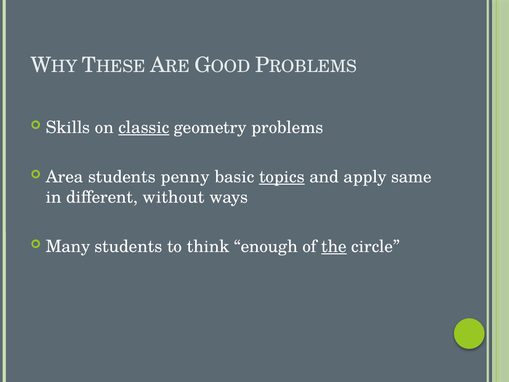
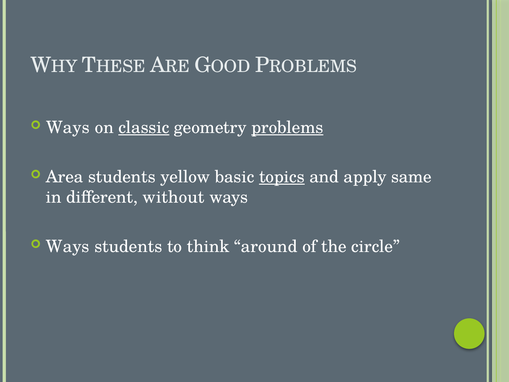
Skills: Skills -> Ways (68, 128)
problems underline: none -> present (287, 128)
penny: penny -> yellow (185, 177)
Many: Many -> Ways (68, 246)
enough: enough -> around (266, 246)
the underline: present -> none (334, 246)
